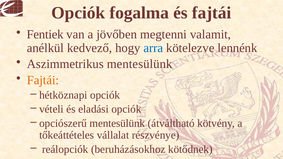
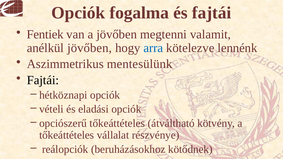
anélkül kedvező: kedvező -> jövőben (90, 48)
Fajtái colour: orange -> black (43, 80)
opciószerű mentesülünk: mentesülünk -> tőkeáttételes (117, 123)
